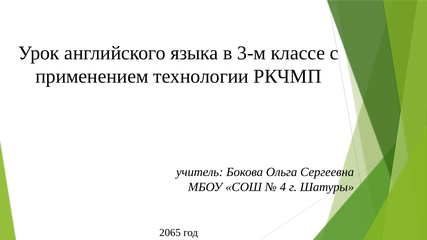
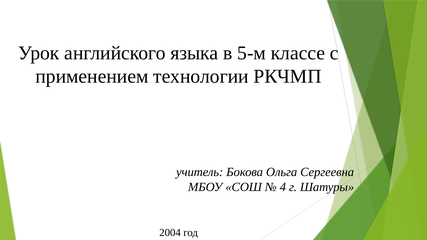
3-м: 3-м -> 5-м (252, 53)
2065: 2065 -> 2004 (170, 233)
